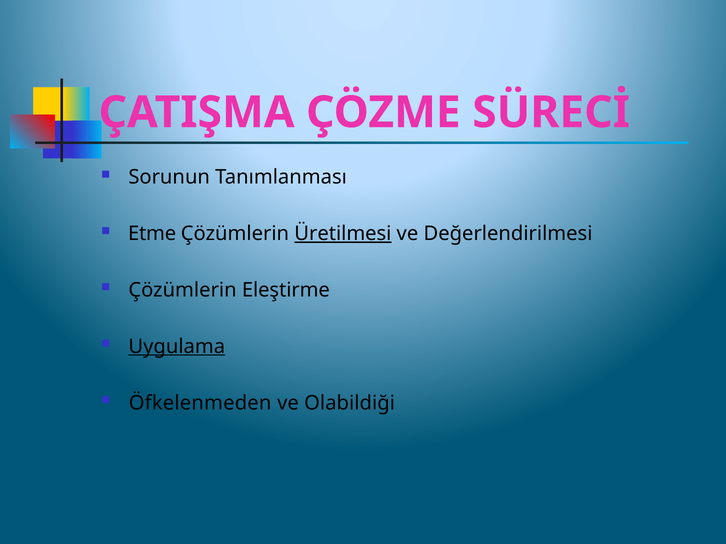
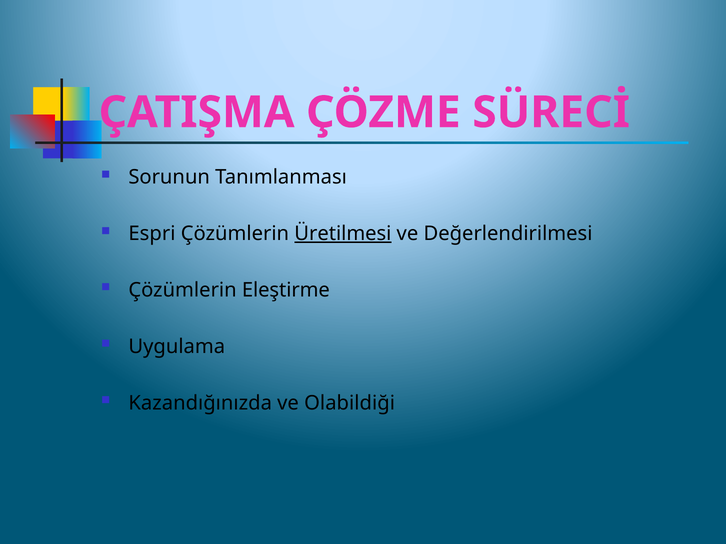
Etme: Etme -> Espri (152, 234)
Uygulama underline: present -> none (177, 347)
Öfkelenmeden: Öfkelenmeden -> Kazandığınızda (200, 403)
